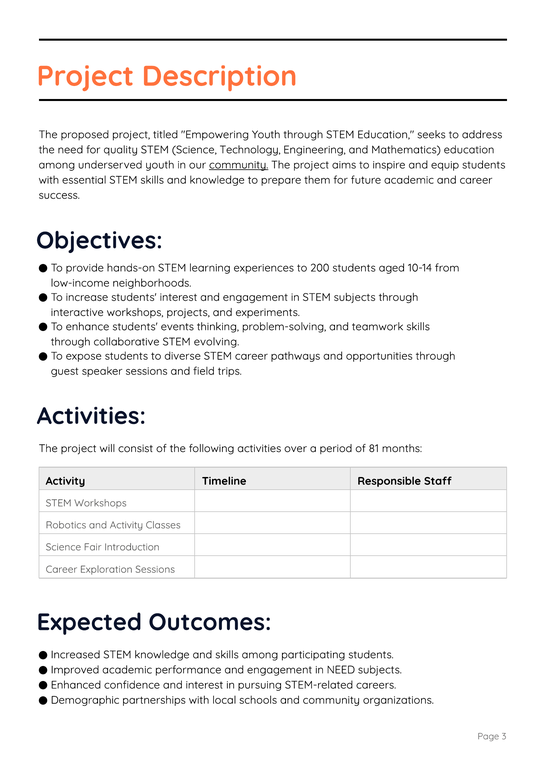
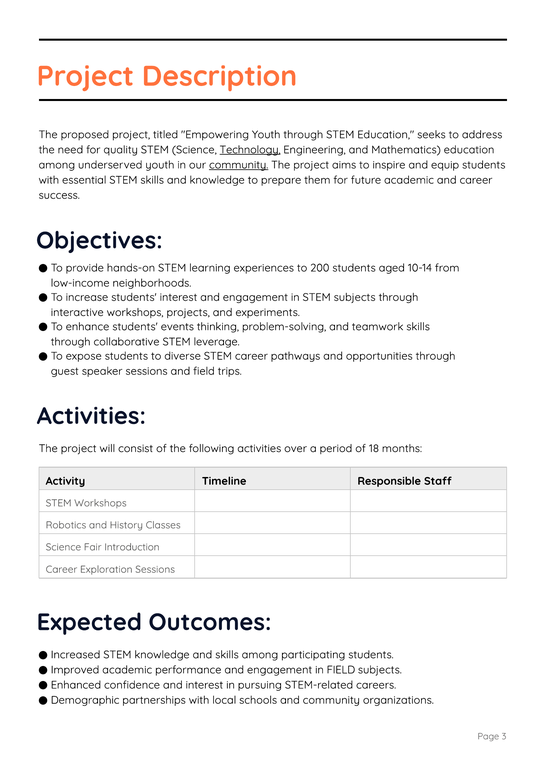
Technology underline: none -> present (250, 150)
evolving: evolving -> leverage (217, 342)
81: 81 -> 18 (374, 449)
and Activity: Activity -> History (126, 526)
in NEED: NEED -> FIELD (341, 670)
